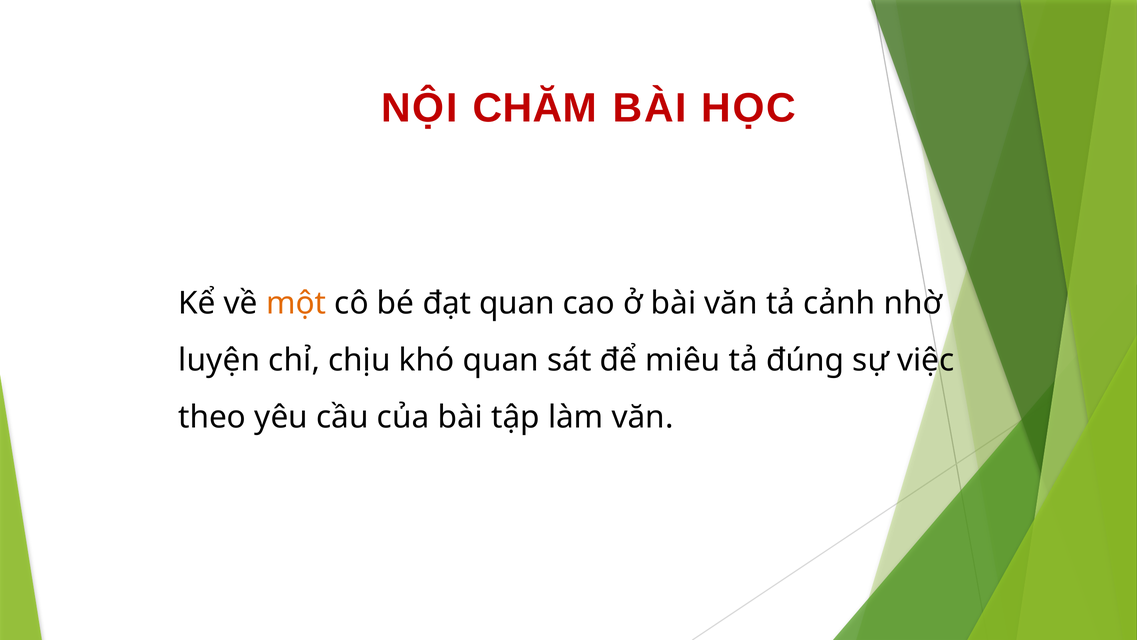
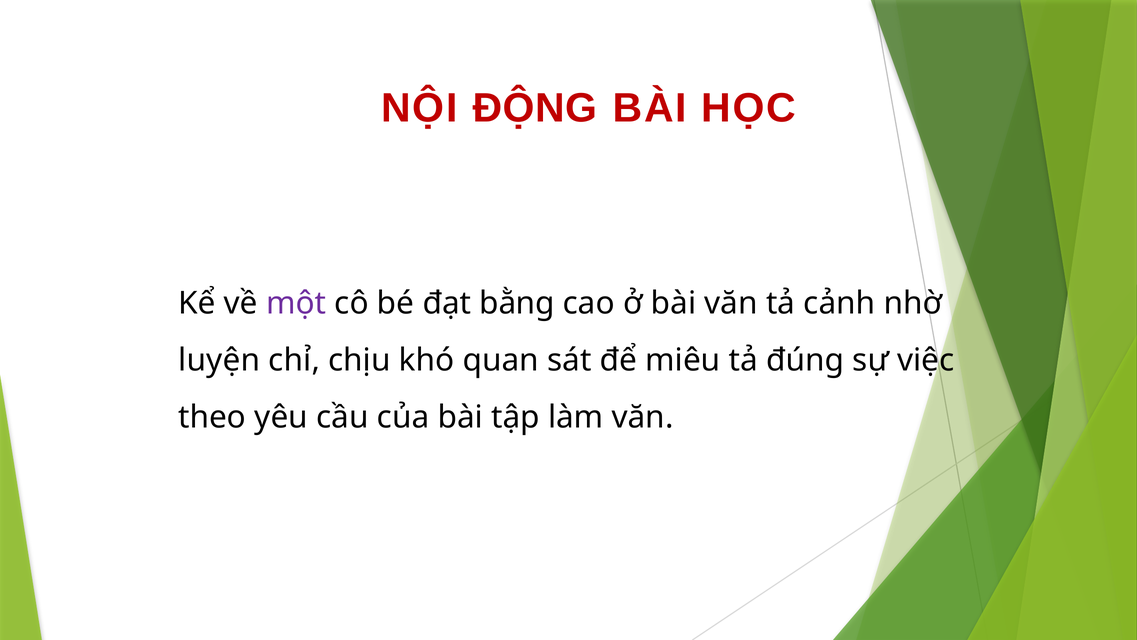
CHĂM: CHĂM -> ĐỘNG (535, 108)
một colour: orange -> purple (296, 303)
đạt quan: quan -> bằng (517, 303)
